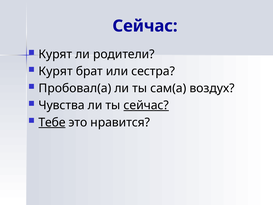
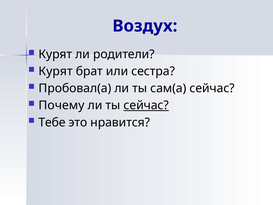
Сейчас: Сейчас -> Воздух (145, 26)
сам(а воздух: воздух -> сейчас (212, 88)
Чувства: Чувства -> Почему (62, 105)
Тебе underline: present -> none (52, 122)
